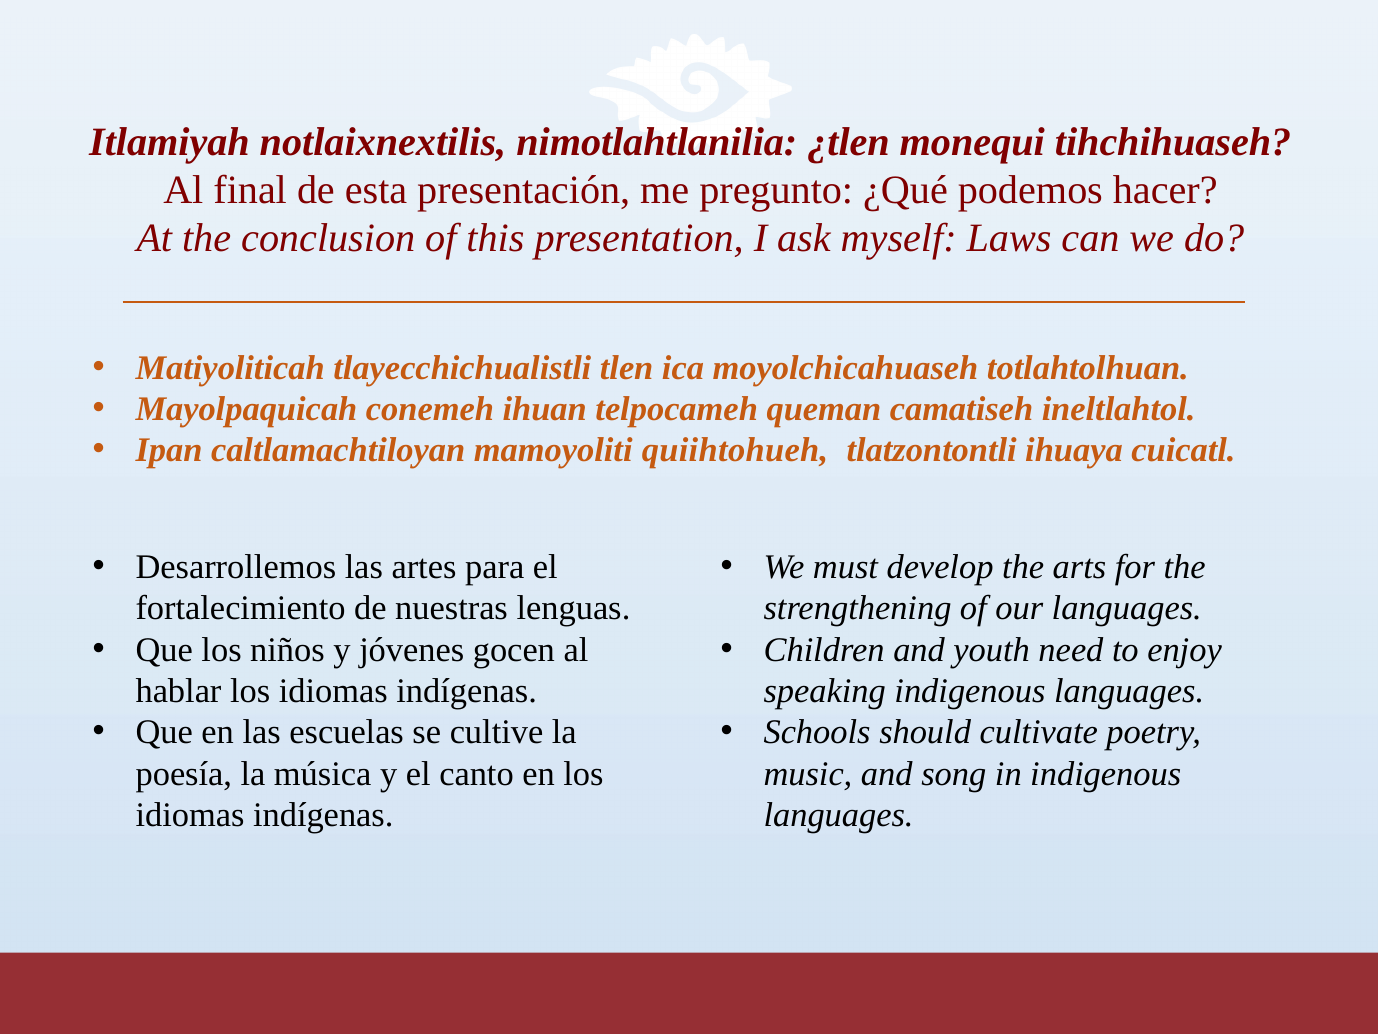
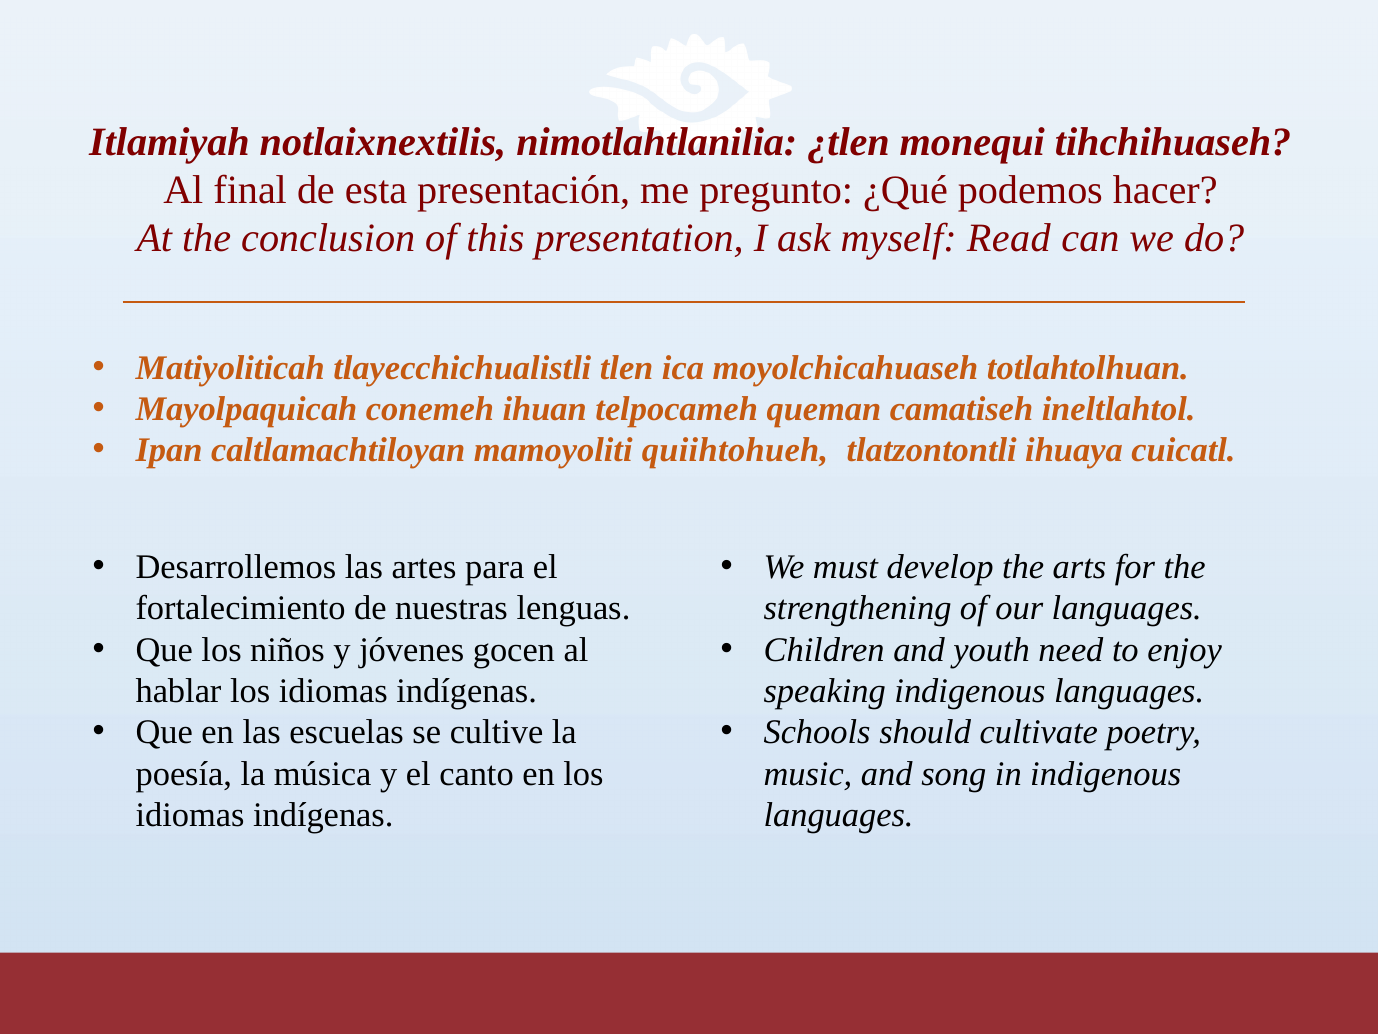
Laws: Laws -> Read (1009, 238)
